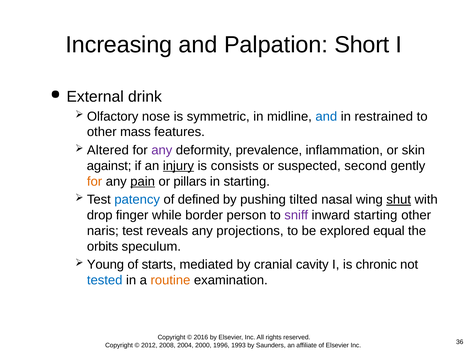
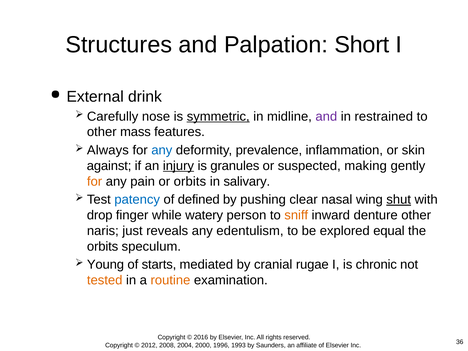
Increasing: Increasing -> Structures (119, 45)
Olfactory: Olfactory -> Carefully (113, 116)
symmetric underline: none -> present (218, 116)
and colour: blue -> purple (326, 116)
Altered: Altered -> Always (108, 150)
any colour: purple -> blue (162, 150)
consists: consists -> granules (235, 166)
second: second -> making (366, 166)
pain underline: present -> none (143, 181)
or pillars: pillars -> orbits (190, 181)
in starting: starting -> salivary (247, 181)
tilted: tilted -> clear (304, 200)
border: border -> watery (204, 215)
sniff colour: purple -> orange (296, 215)
inward starting: starting -> denture (376, 215)
naris test: test -> just (132, 231)
projections: projections -> edentulism (250, 231)
cavity: cavity -> rugae (312, 265)
tested colour: blue -> orange (105, 280)
